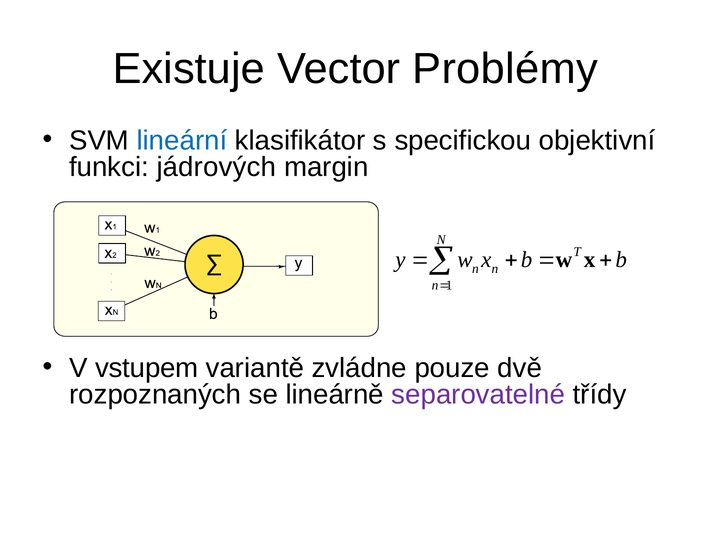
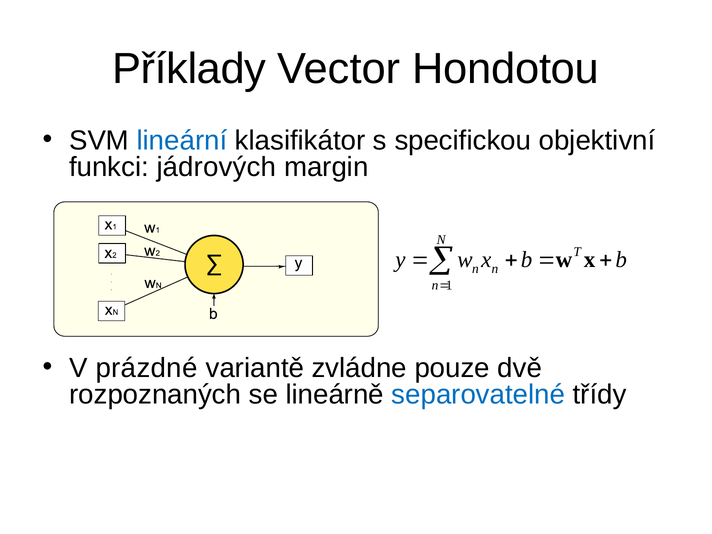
Existuje: Existuje -> Příklady (189, 69)
Problémy: Problémy -> Hondotou (506, 69)
vstupem: vstupem -> prázdné (147, 368)
separovatelné colour: purple -> blue (478, 395)
